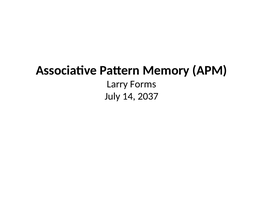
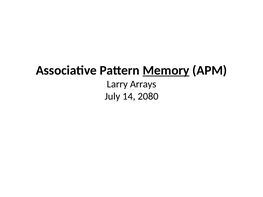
Memory underline: none -> present (166, 70)
Forms: Forms -> Arrays (143, 84)
2037: 2037 -> 2080 (148, 96)
